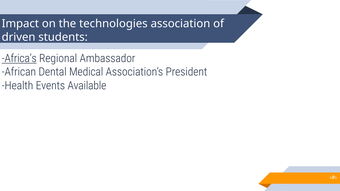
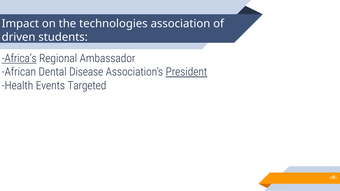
Medical: Medical -> Disease (86, 72)
President underline: none -> present (186, 72)
Available: Available -> Targeted (87, 86)
